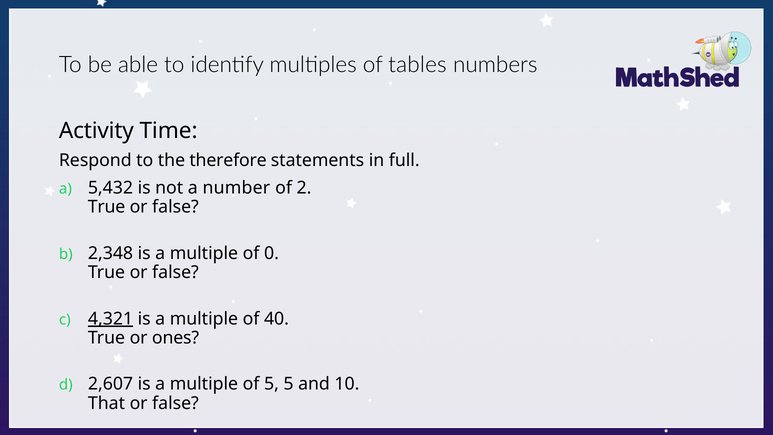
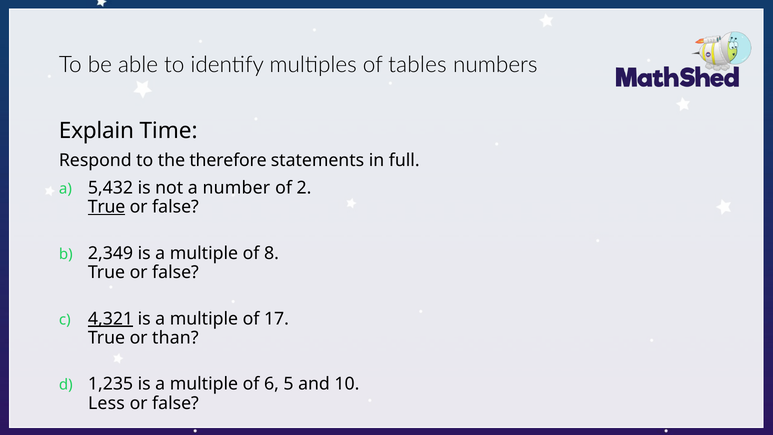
Activity: Activity -> Explain (96, 131)
True underline: none -> present (107, 207)
2,348: 2,348 -> 2,349 (111, 253)
0: 0 -> 8 (271, 253)
40: 40 -> 17 (276, 319)
ones: ones -> than (175, 338)
2,607: 2,607 -> 1,235 (111, 384)
of 5: 5 -> 6 (271, 384)
That: That -> Less (106, 403)
